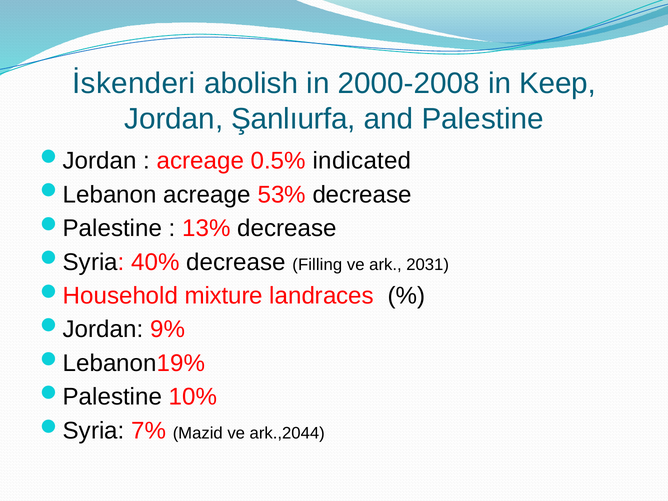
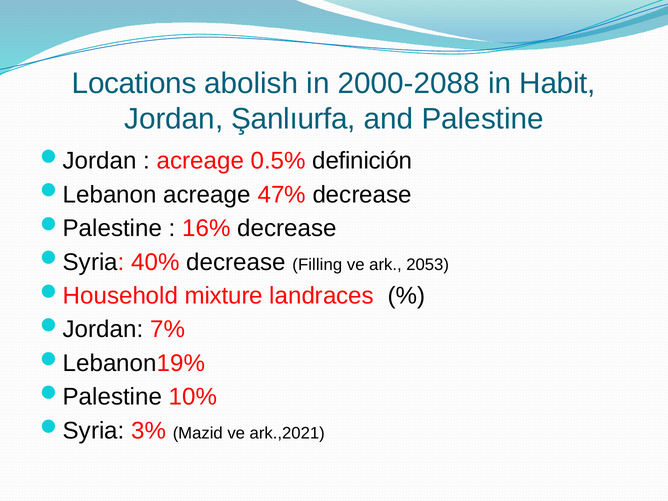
İskenderi: İskenderi -> Locations (134, 84)
2000-2008: 2000-2008 -> 2000-2088 (409, 84)
Keep: Keep -> Habit (558, 84)
indicated: indicated -> definición (362, 161)
53%: 53% -> 47% (282, 195)
13%: 13% -> 16% (206, 228)
2031: 2031 -> 2053 (428, 265)
9%: 9% -> 7% (168, 330)
7%: 7% -> 3% (149, 431)
ark.,2044: ark.,2044 -> ark.,2021 (287, 433)
